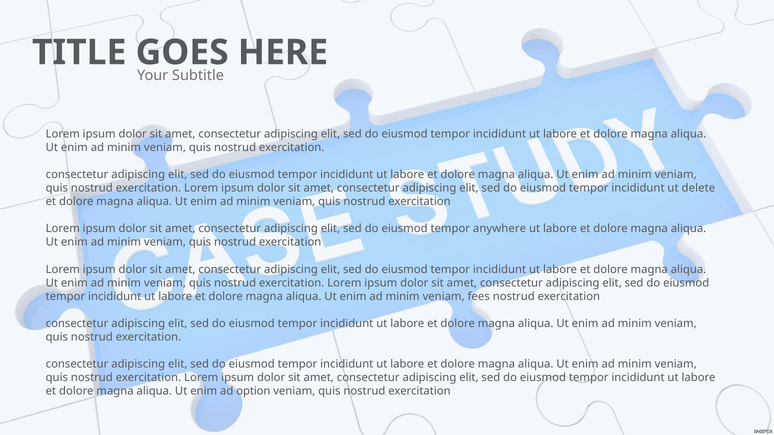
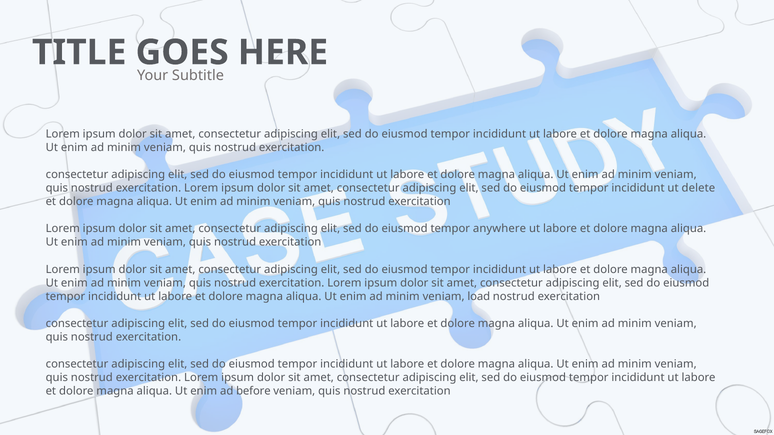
fees: fees -> load (479, 297)
option: option -> before (253, 392)
